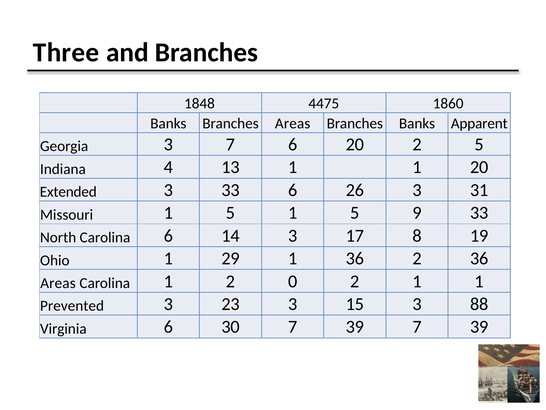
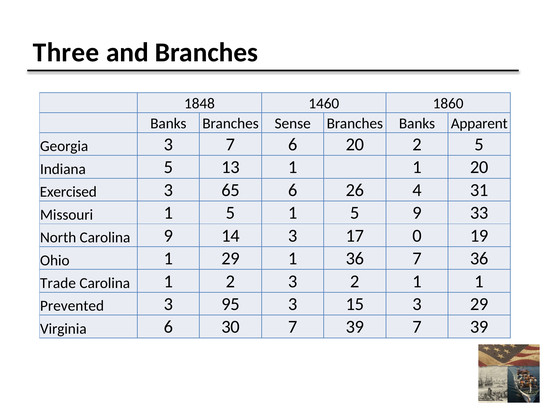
4475: 4475 -> 1460 (324, 103)
Branches Areas: Areas -> Sense (293, 123)
Indiana 4: 4 -> 5 (168, 167)
Extended: Extended -> Exercised (68, 192)
3 33: 33 -> 65 (231, 190)
26 3: 3 -> 4 (417, 190)
Carolina 6: 6 -> 9 (168, 235)
8: 8 -> 0 (417, 235)
36 2: 2 -> 7 (417, 258)
Areas: Areas -> Trade (58, 283)
2 0: 0 -> 3 (293, 281)
23: 23 -> 95 (231, 304)
3 88: 88 -> 29 (479, 304)
